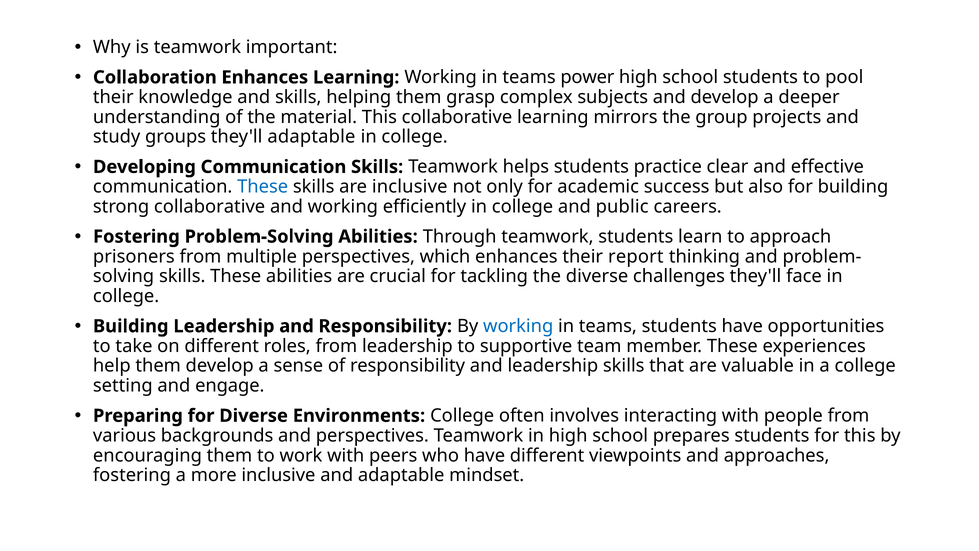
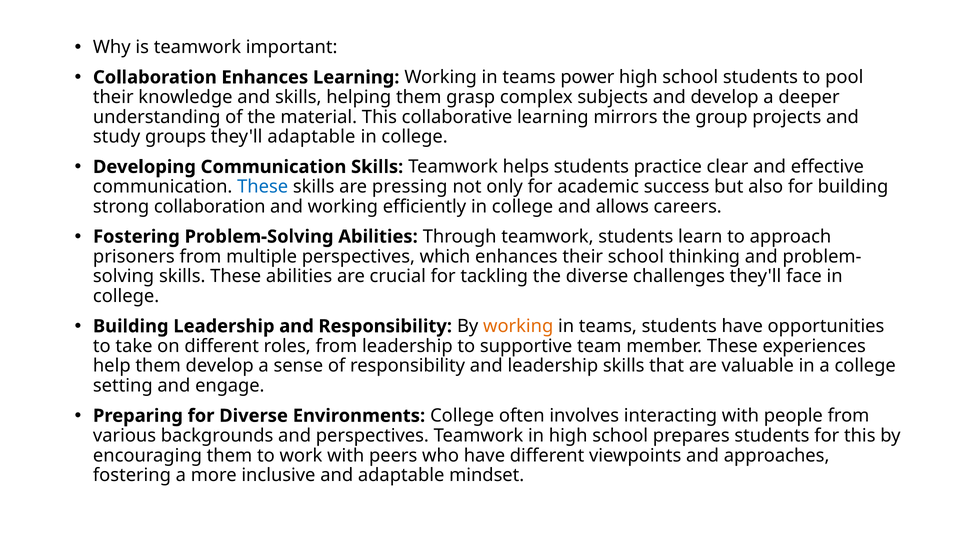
are inclusive: inclusive -> pressing (410, 187)
strong collaborative: collaborative -> collaboration (210, 206)
public: public -> allows (622, 206)
their report: report -> school (636, 256)
working colour: blue -> orange (518, 326)
